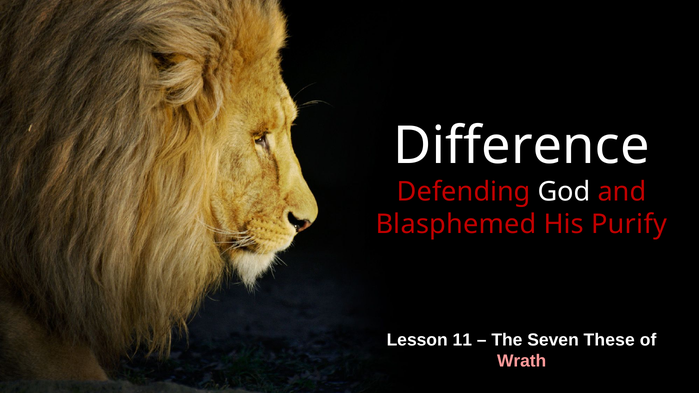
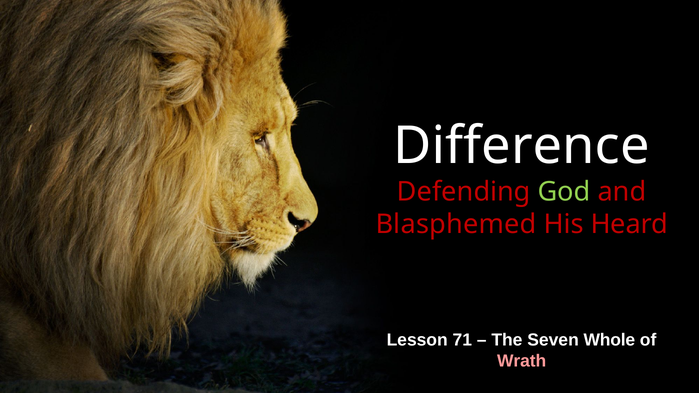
God colour: white -> light green (564, 192)
Purify: Purify -> Heard (629, 225)
11: 11 -> 71 (462, 340)
These: These -> Whole (609, 340)
